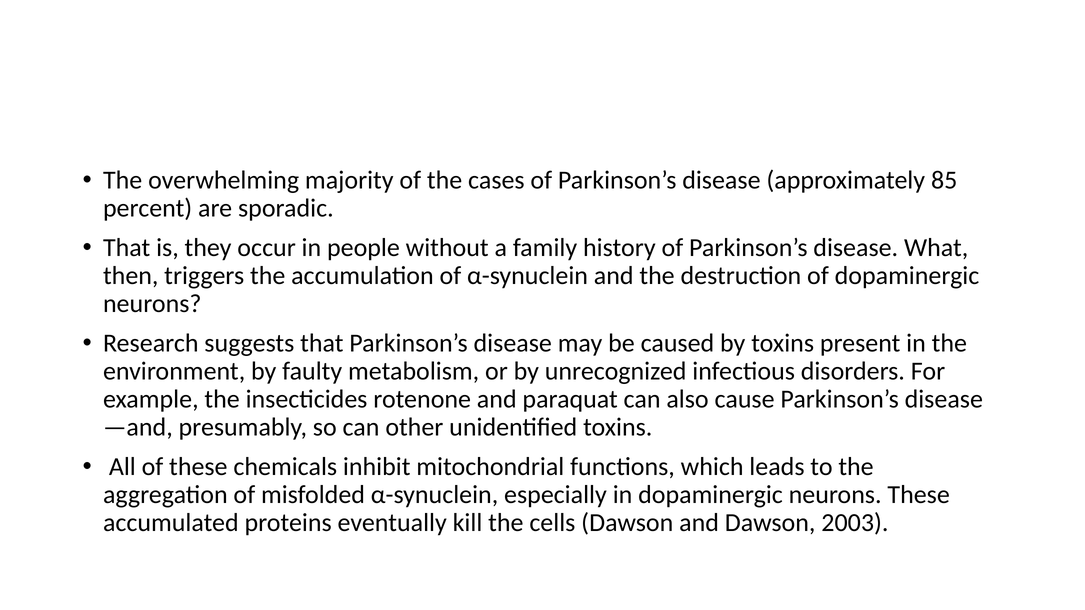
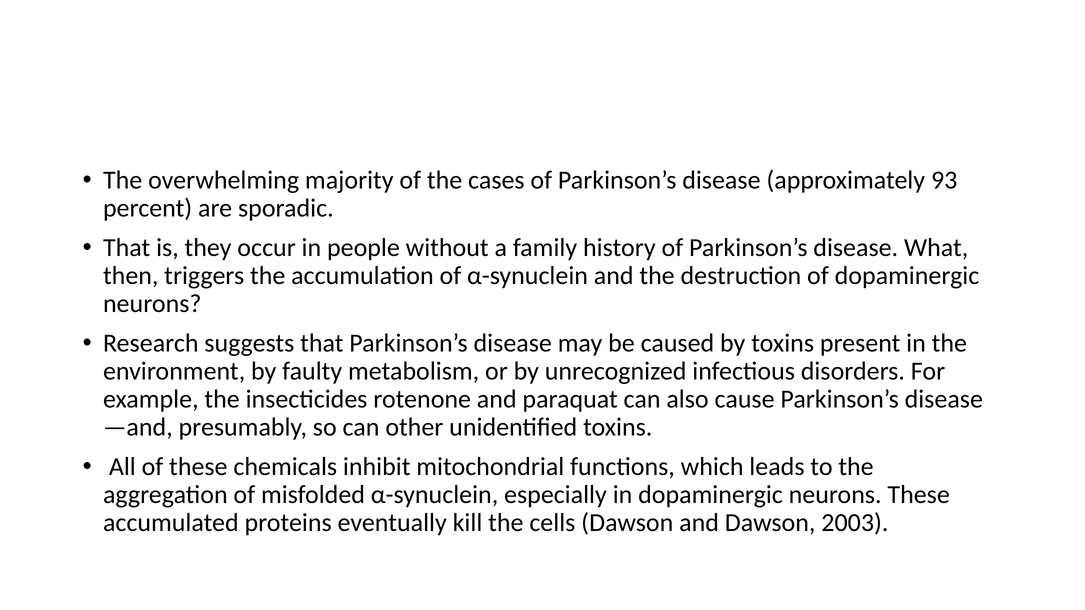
85: 85 -> 93 (944, 180)
